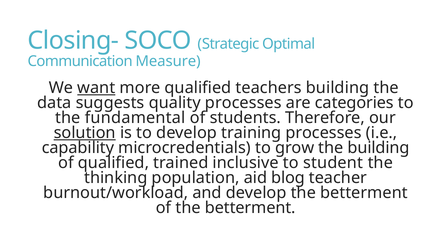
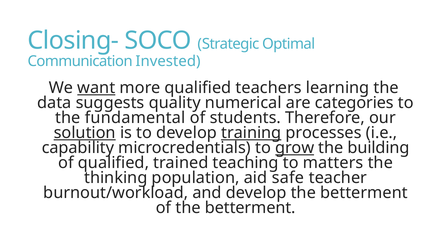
Measure: Measure -> Invested (168, 61)
teachers building: building -> learning (338, 88)
quality processes: processes -> numerical (243, 103)
training underline: none -> present (251, 133)
grow underline: none -> present (295, 148)
inclusive: inclusive -> teaching (246, 163)
student: student -> matters (333, 163)
blog: blog -> safe (288, 178)
